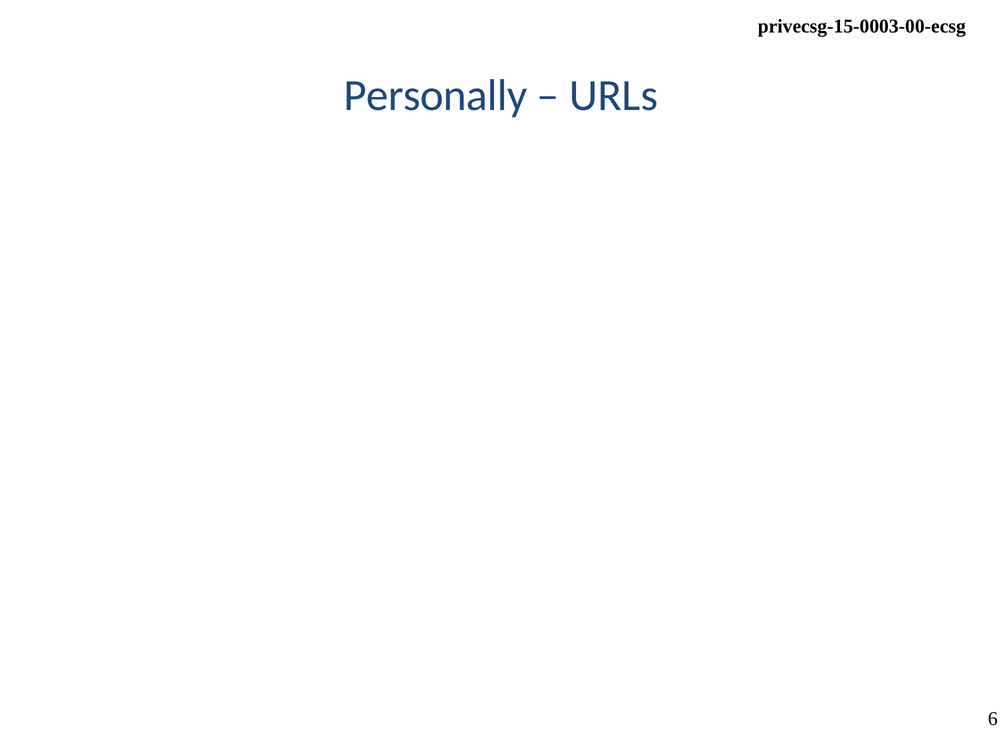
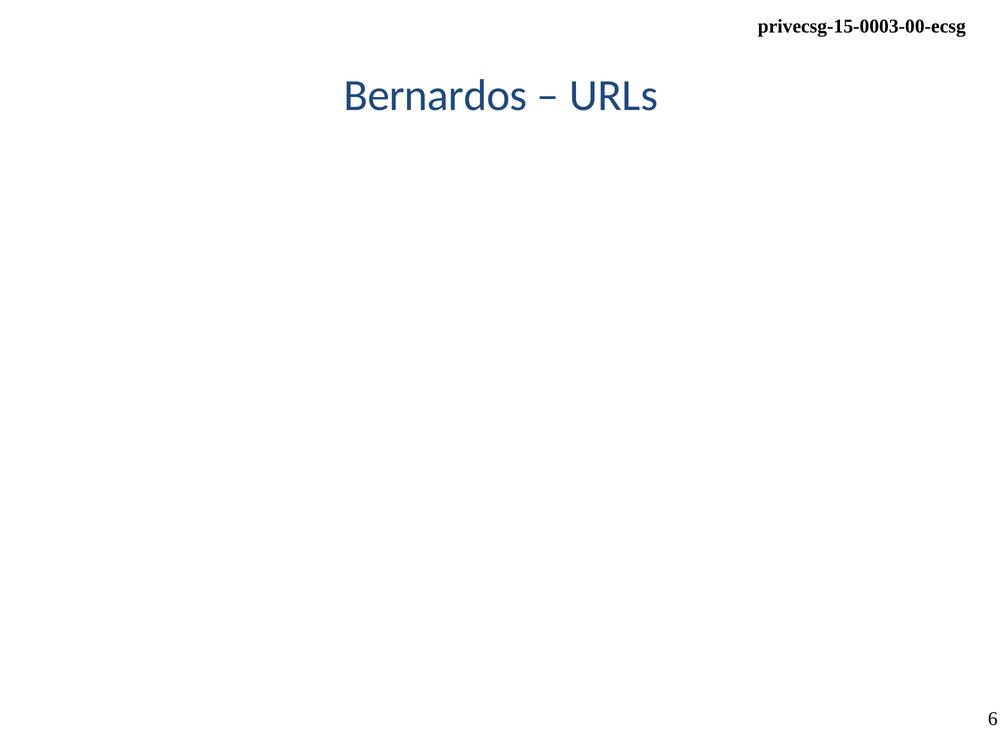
Personally: Personally -> Bernardos (435, 96)
